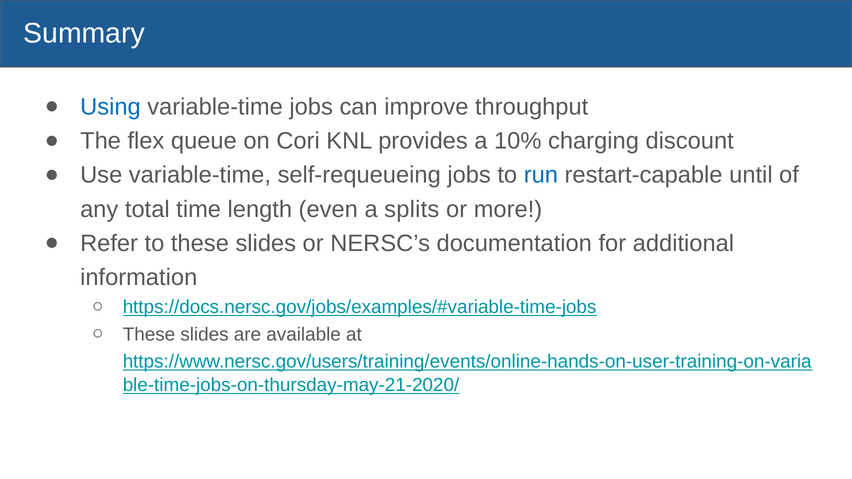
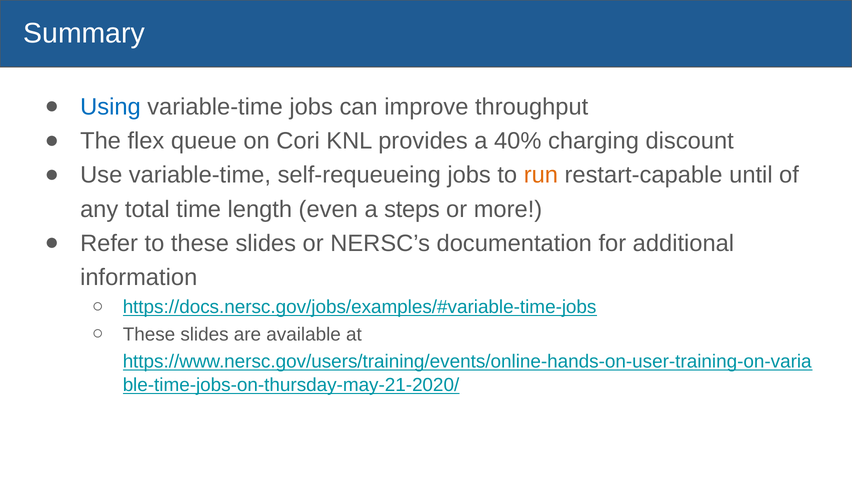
10%: 10% -> 40% (518, 141)
run colour: blue -> orange (541, 175)
splits: splits -> steps (412, 209)
